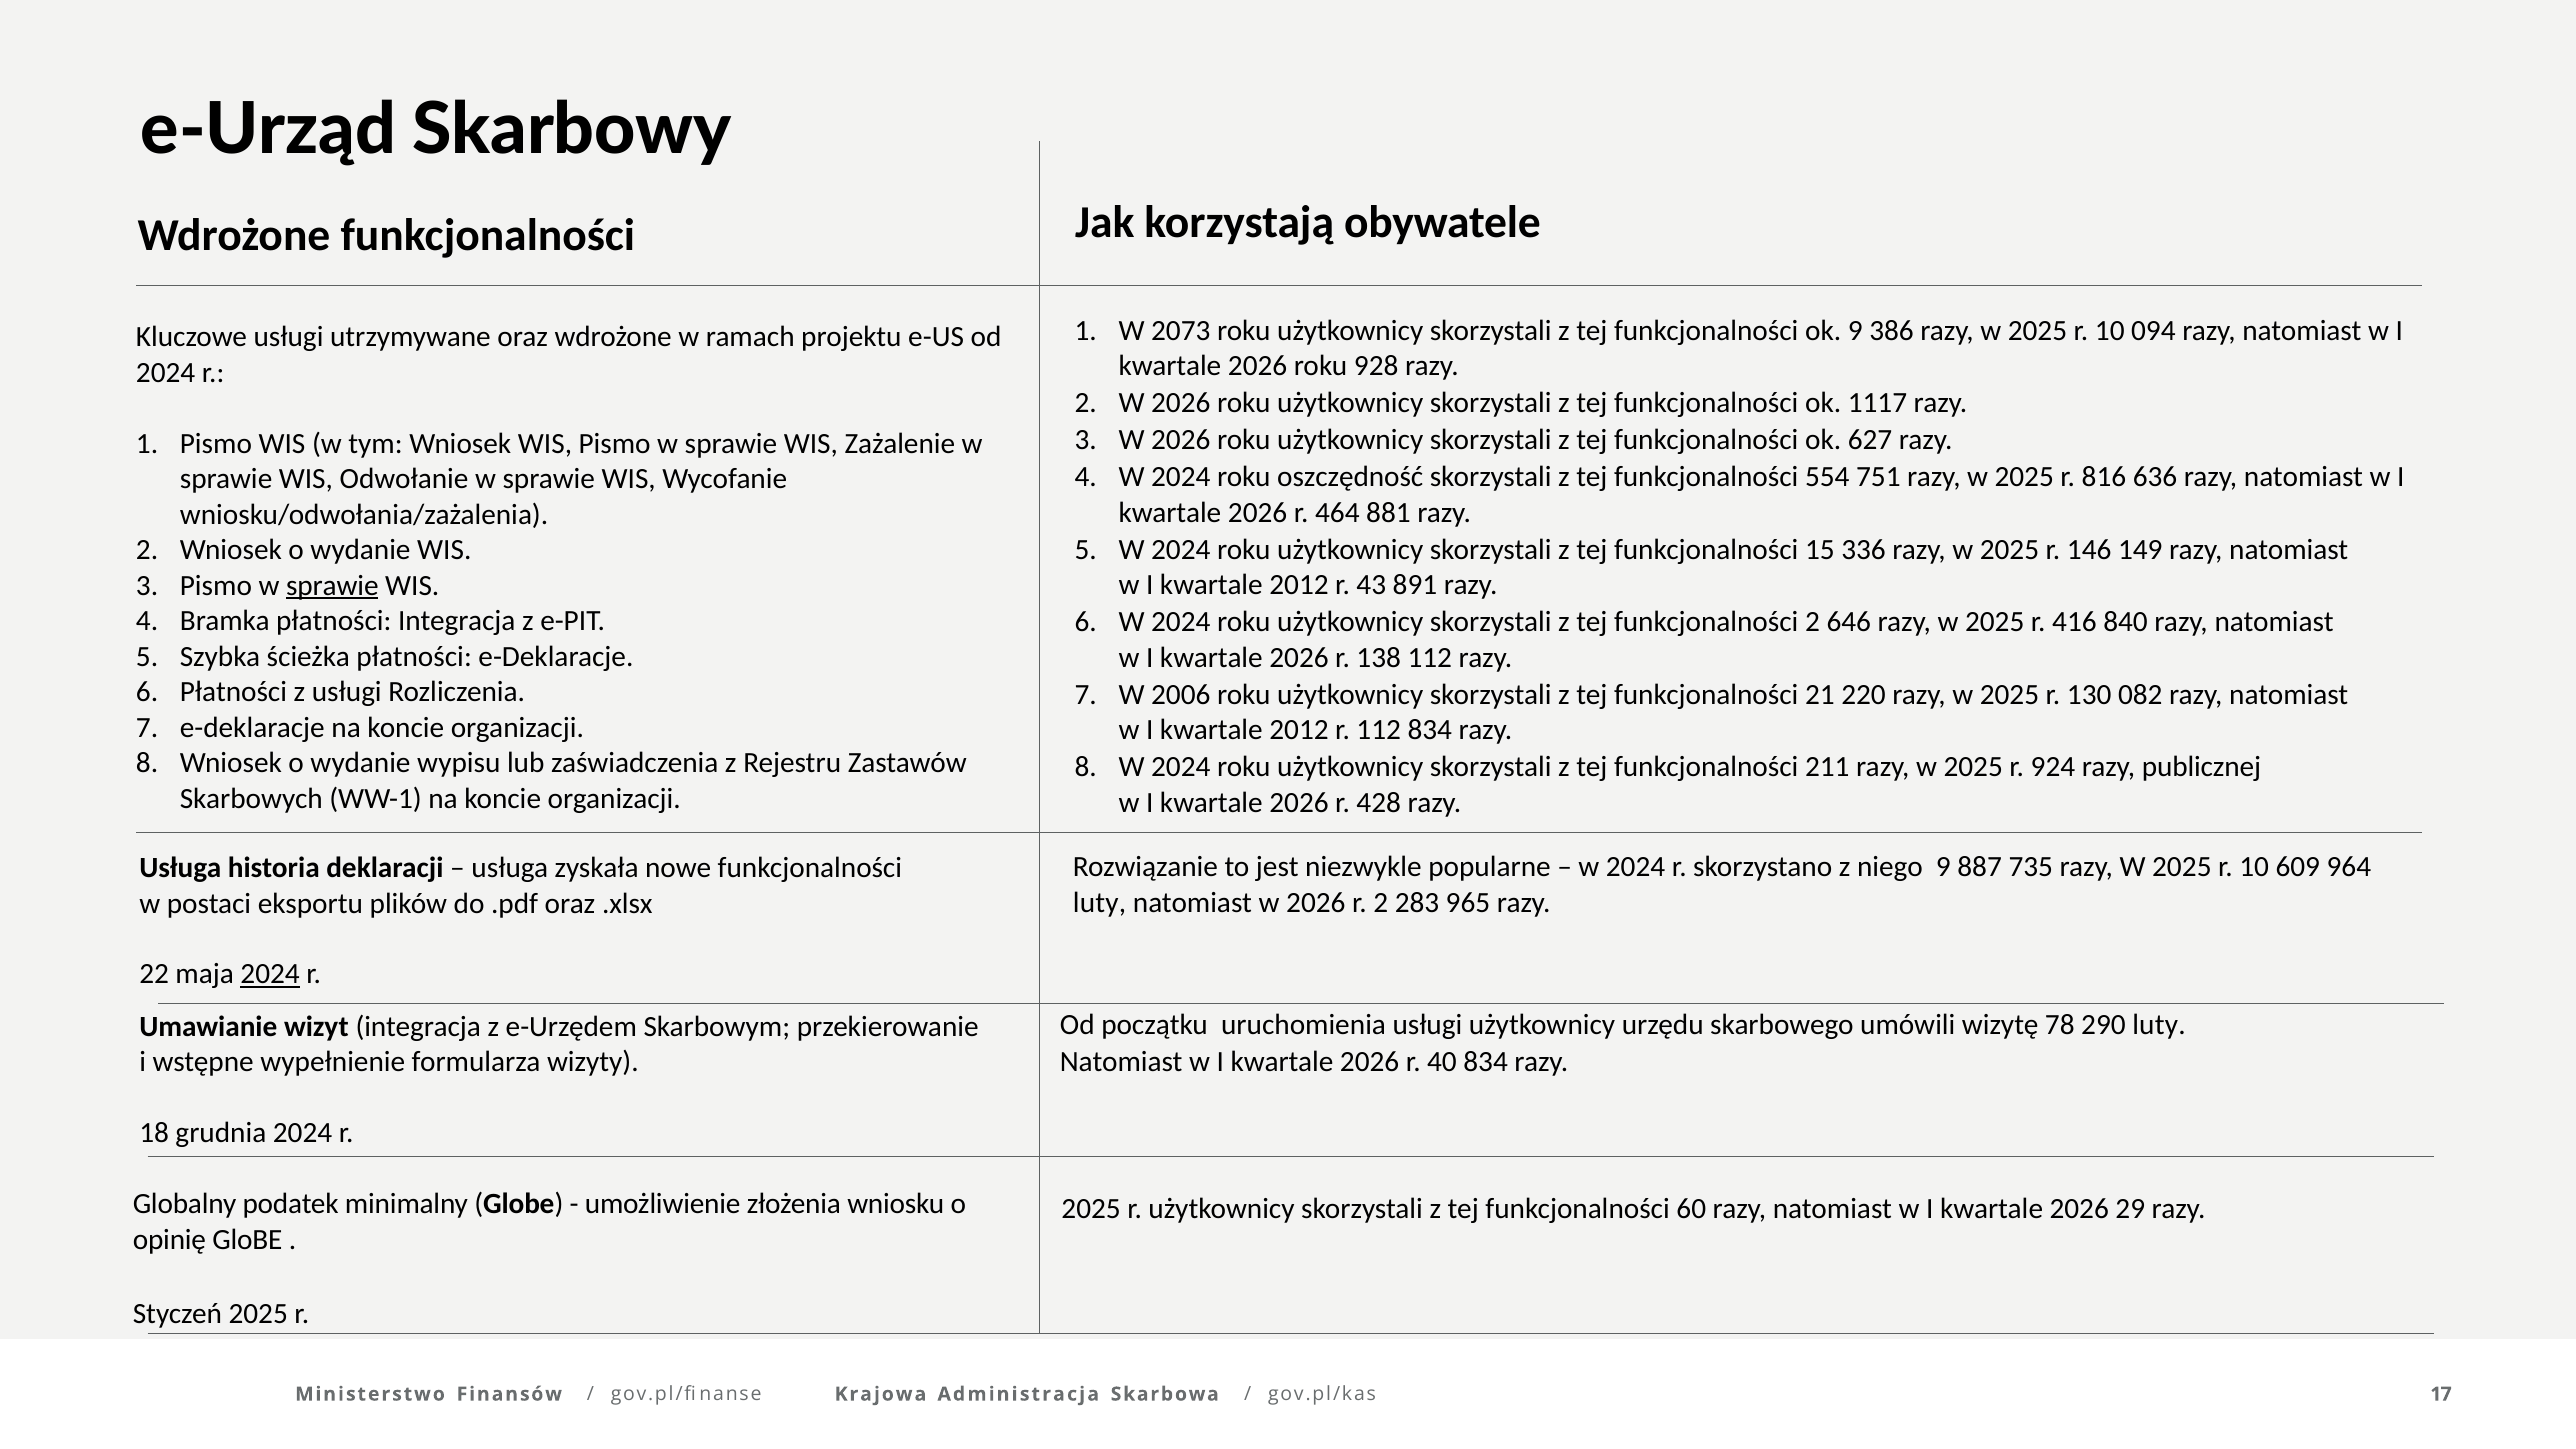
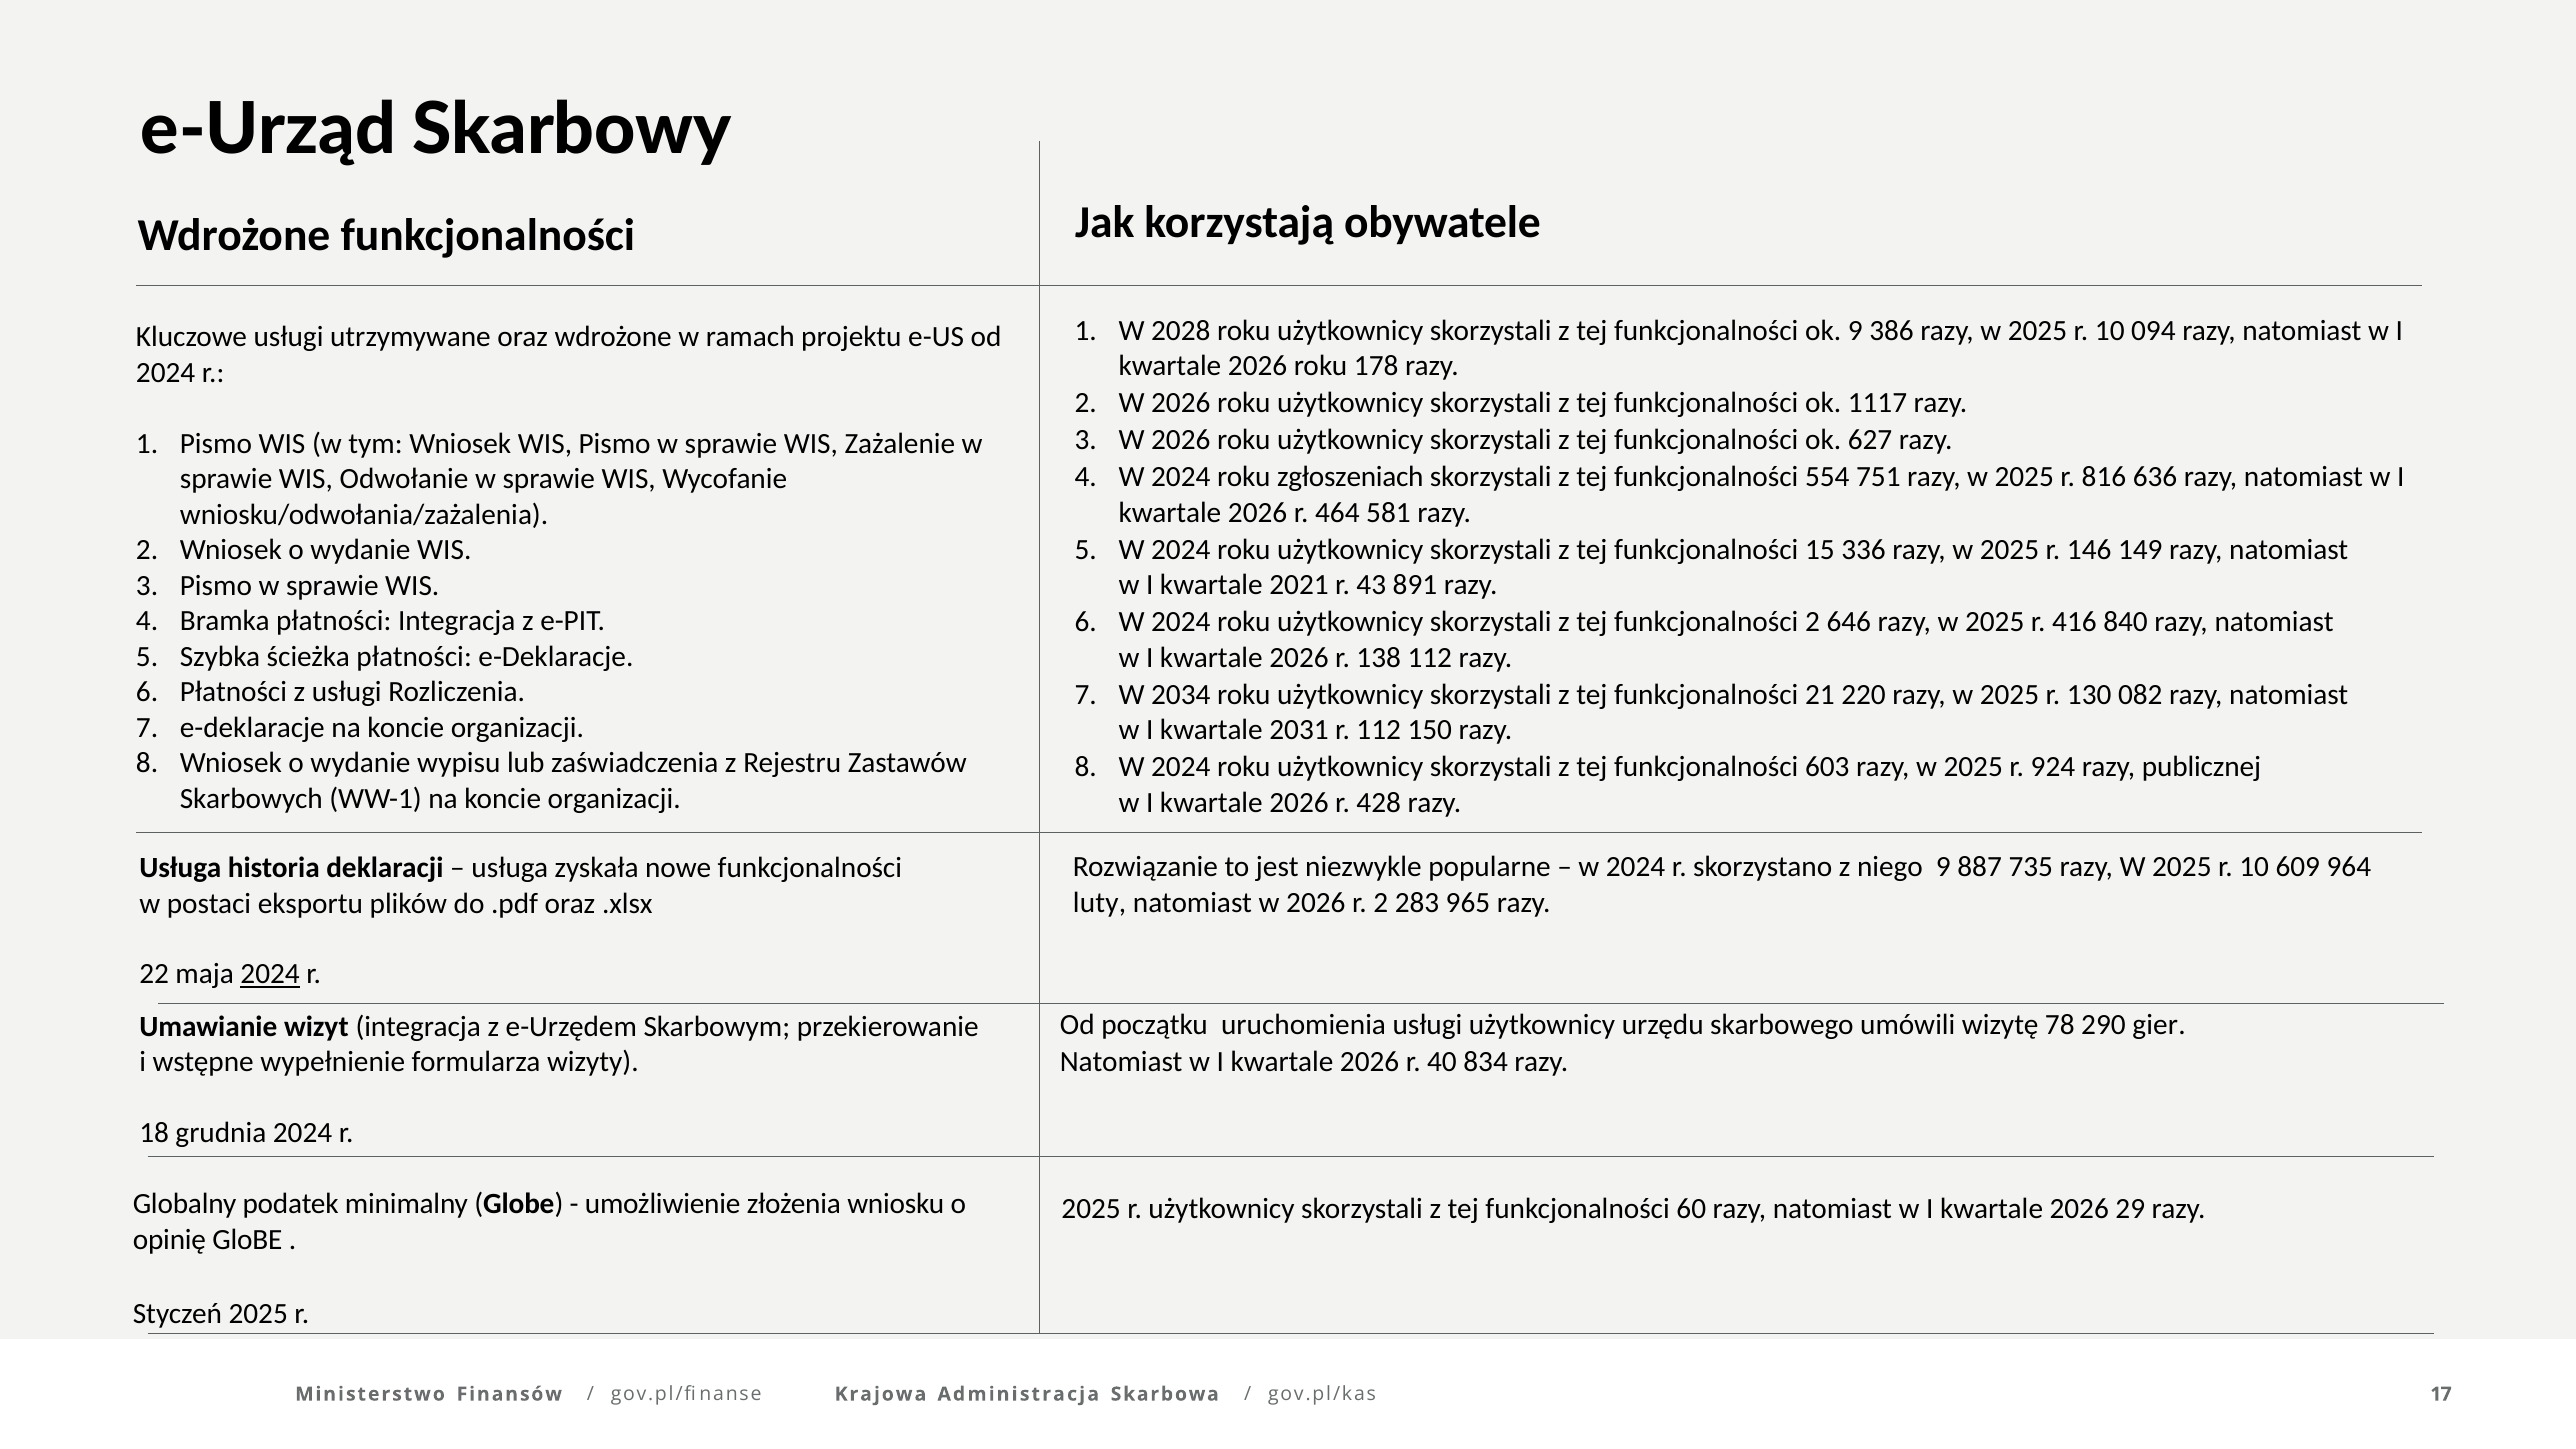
2073: 2073 -> 2028 (1181, 330)
928: 928 -> 178 (1376, 366)
oszczędność: oszczędność -> zgłoszeniach (1350, 477)
881: 881 -> 581 (1388, 513)
2012: 2012 -> 2021 (1299, 585)
sprawie underline: present -> none (332, 586)
2006: 2006 -> 2034 (1181, 695)
2012: 2012 -> 2031 (1299, 730)
112 834: 834 -> 150 (1430, 730)
211: 211 -> 603 (1827, 767)
290 luty: luty -> gier (2159, 1025)
